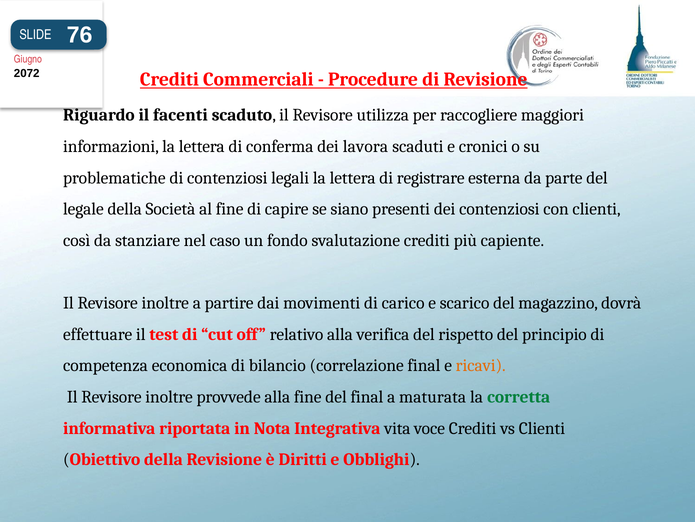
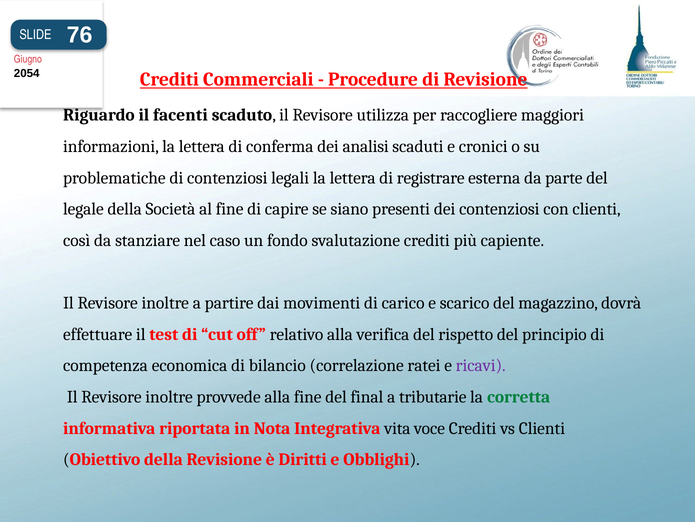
2072: 2072 -> 2054 (27, 73)
lavora: lavora -> analisi (366, 146)
correlazione final: final -> ratei (424, 365)
ricavi colour: orange -> purple (481, 365)
maturata: maturata -> tributarie (433, 396)
